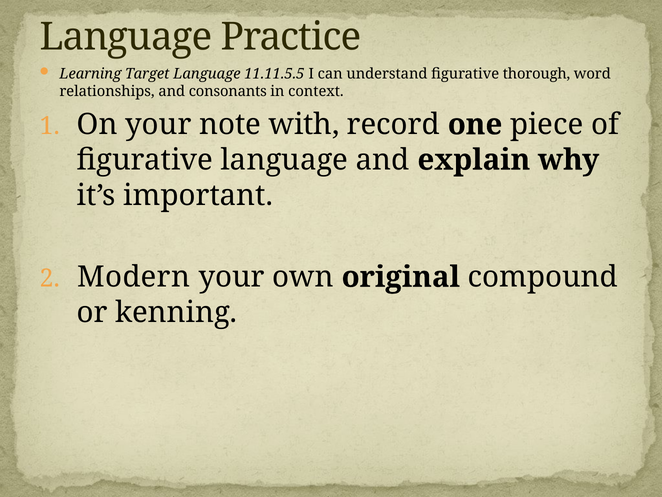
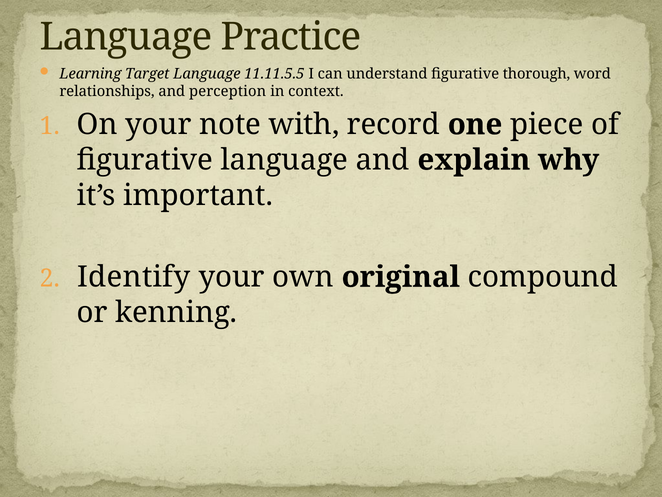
consonants: consonants -> perception (228, 91)
Modern: Modern -> Identify (134, 277)
